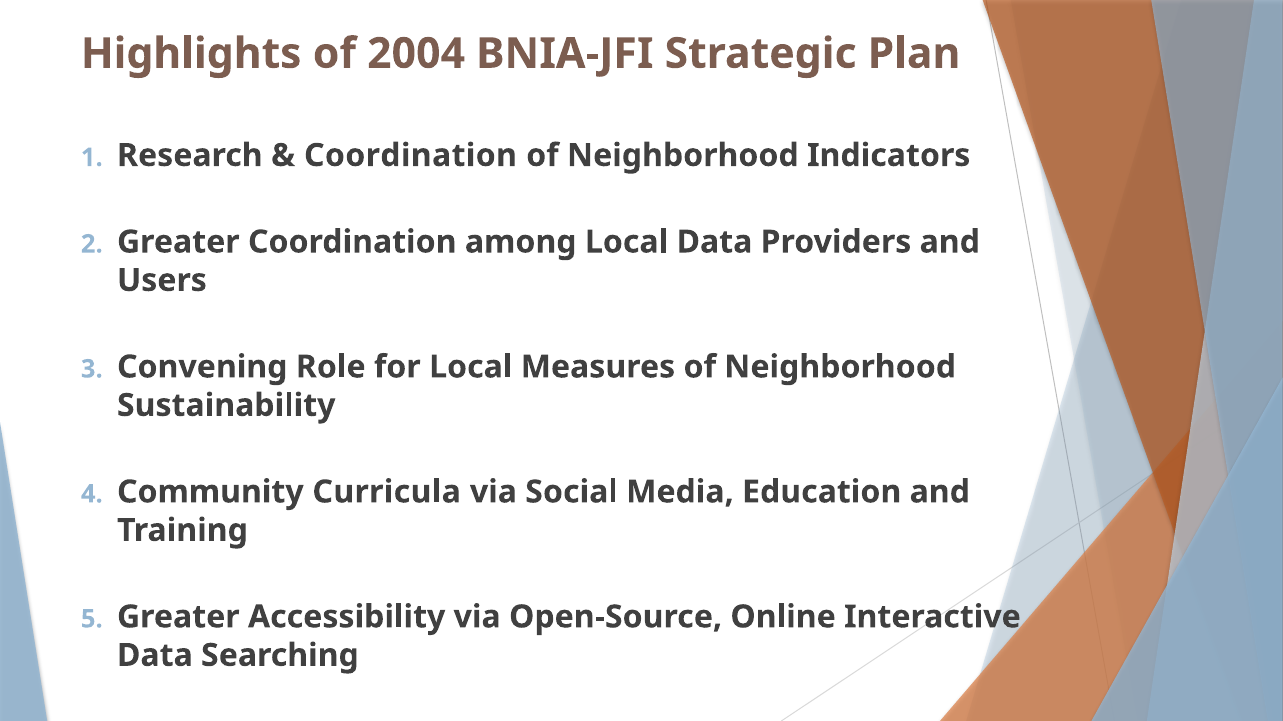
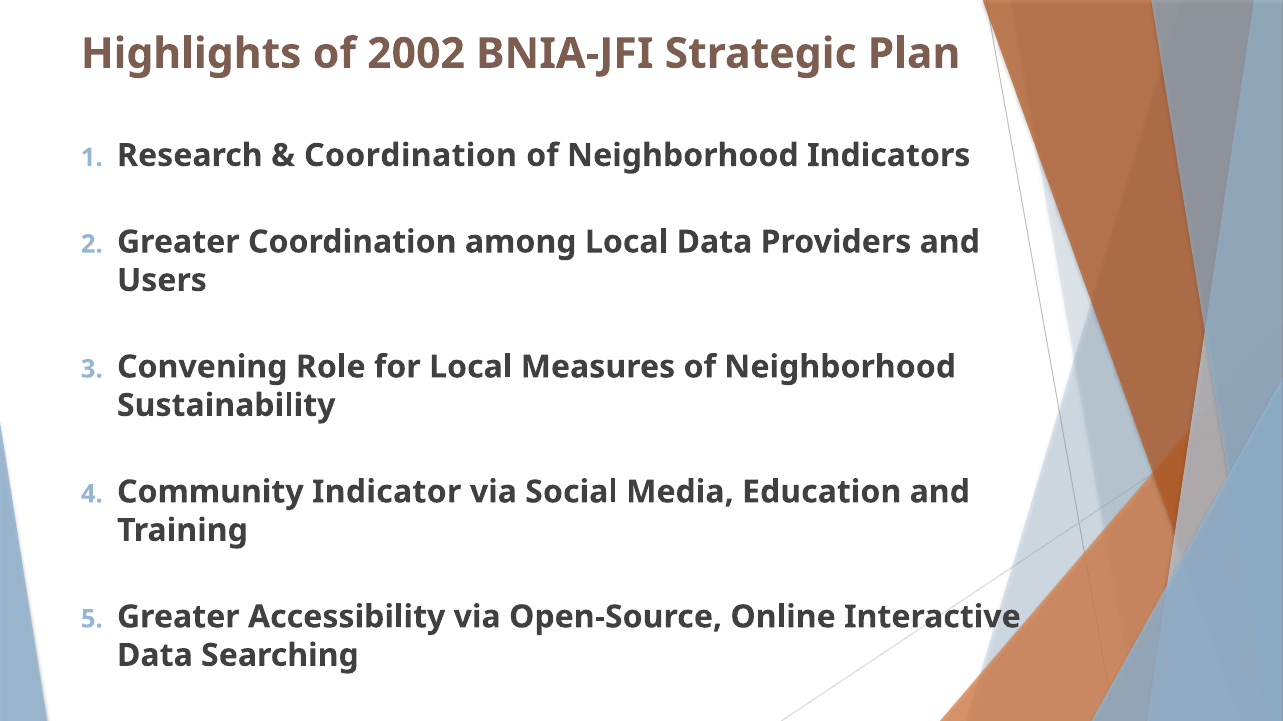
2004: 2004 -> 2002 (416, 54)
Curricula: Curricula -> Indicator (387, 492)
